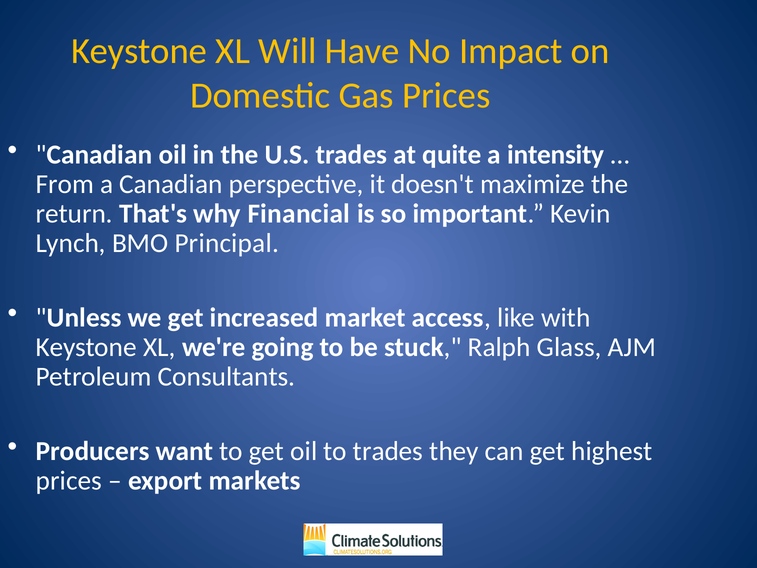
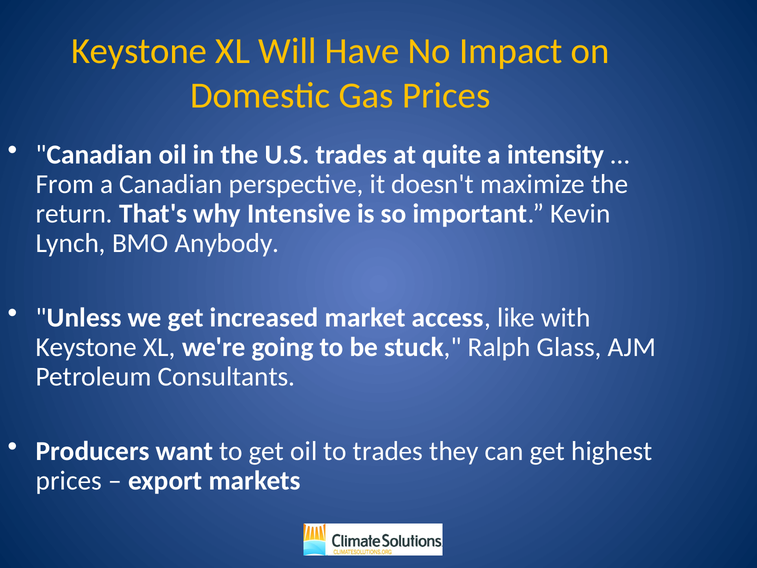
Financial: Financial -> Intensive (299, 214)
Principal: Principal -> Anybody (227, 243)
